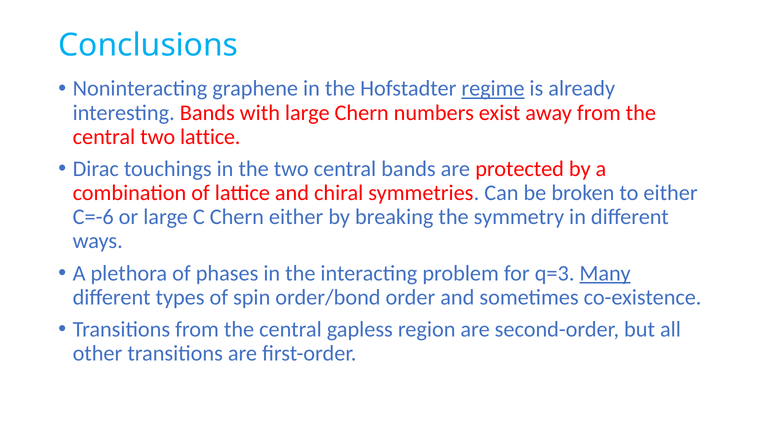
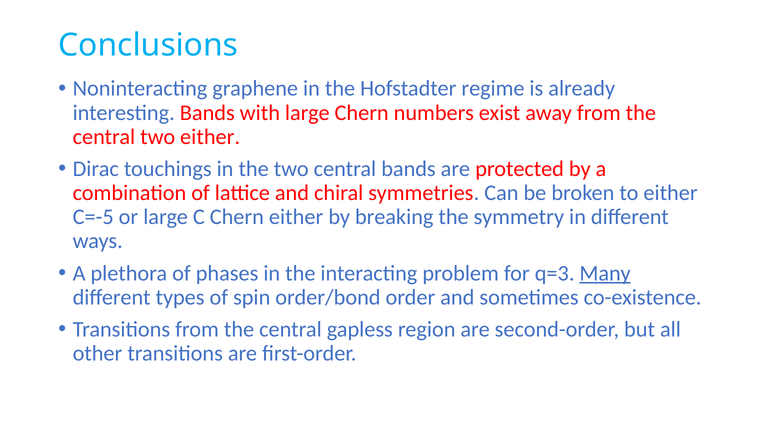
regime underline: present -> none (493, 89)
two lattice: lattice -> either (210, 137)
C=-6: C=-6 -> C=-5 (93, 217)
